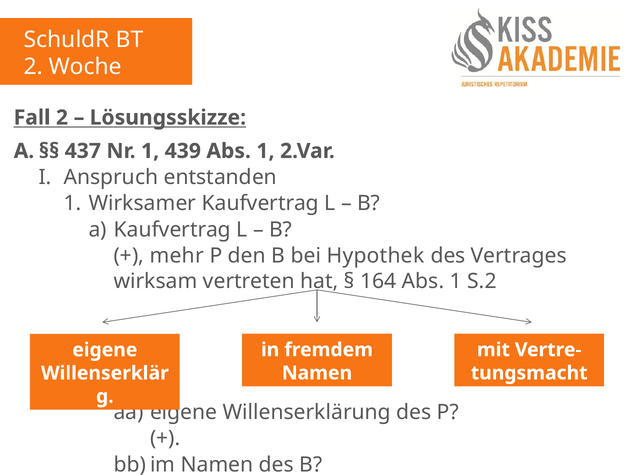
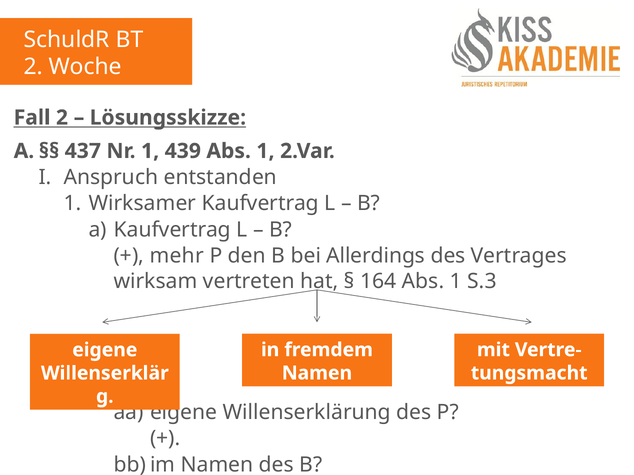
Hypothek: Hypothek -> Allerdings (376, 256)
S.2: S.2 -> S.3 (482, 281)
